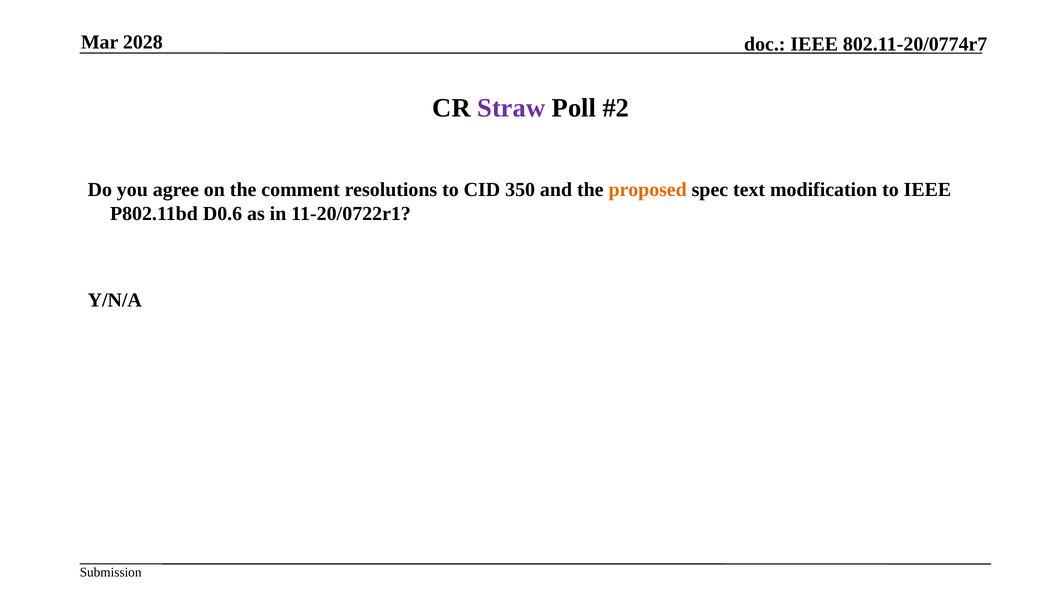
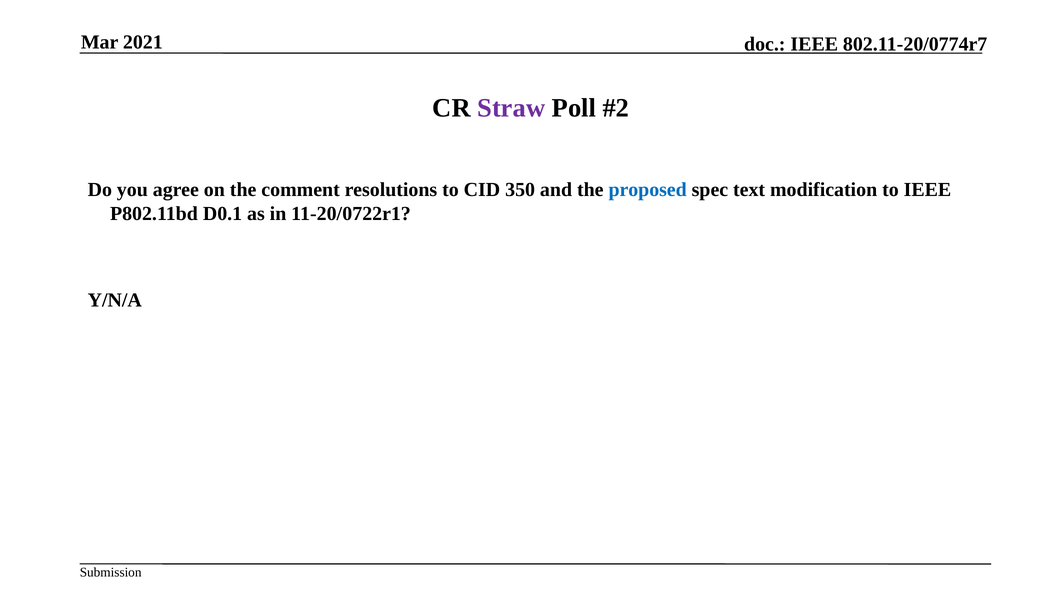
2028: 2028 -> 2021 (143, 42)
proposed colour: orange -> blue (648, 190)
D0.6: D0.6 -> D0.1 (223, 214)
